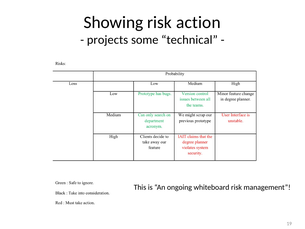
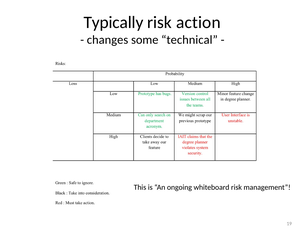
Showing: Showing -> Typically (113, 22)
projects: projects -> changes (108, 40)
